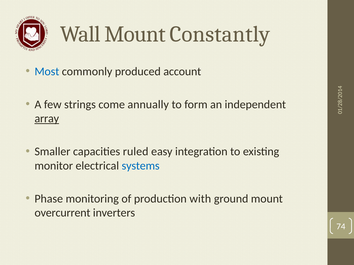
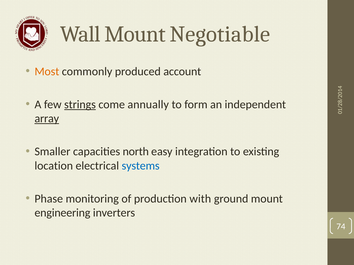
Constantly: Constantly -> Negotiable (220, 34)
Most colour: blue -> orange (47, 72)
strings underline: none -> present (80, 105)
ruled: ruled -> north (136, 152)
monitor: monitor -> location (54, 166)
overcurrent: overcurrent -> engineering (62, 213)
